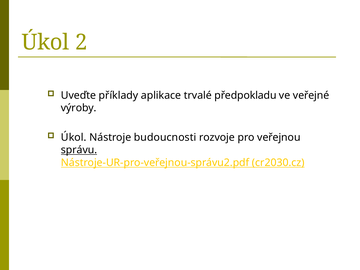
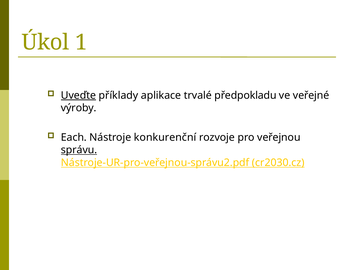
2: 2 -> 1 (81, 42)
Uveďte underline: none -> present (78, 95)
Úkol: Úkol -> Each (74, 137)
budoucnosti: budoucnosti -> konkurenční (165, 137)
